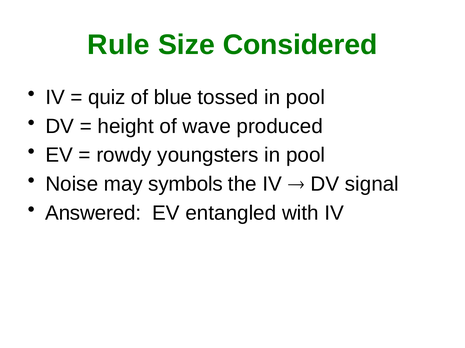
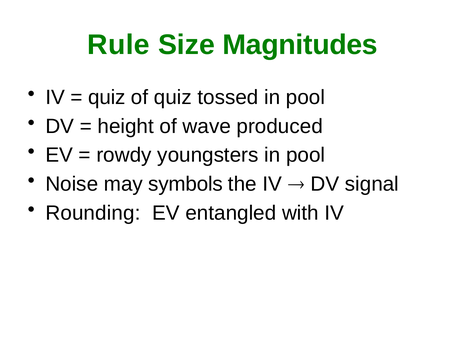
Considered: Considered -> Magnitudes (300, 45)
of blue: blue -> quiz (173, 98)
Answered: Answered -> Rounding (93, 213)
